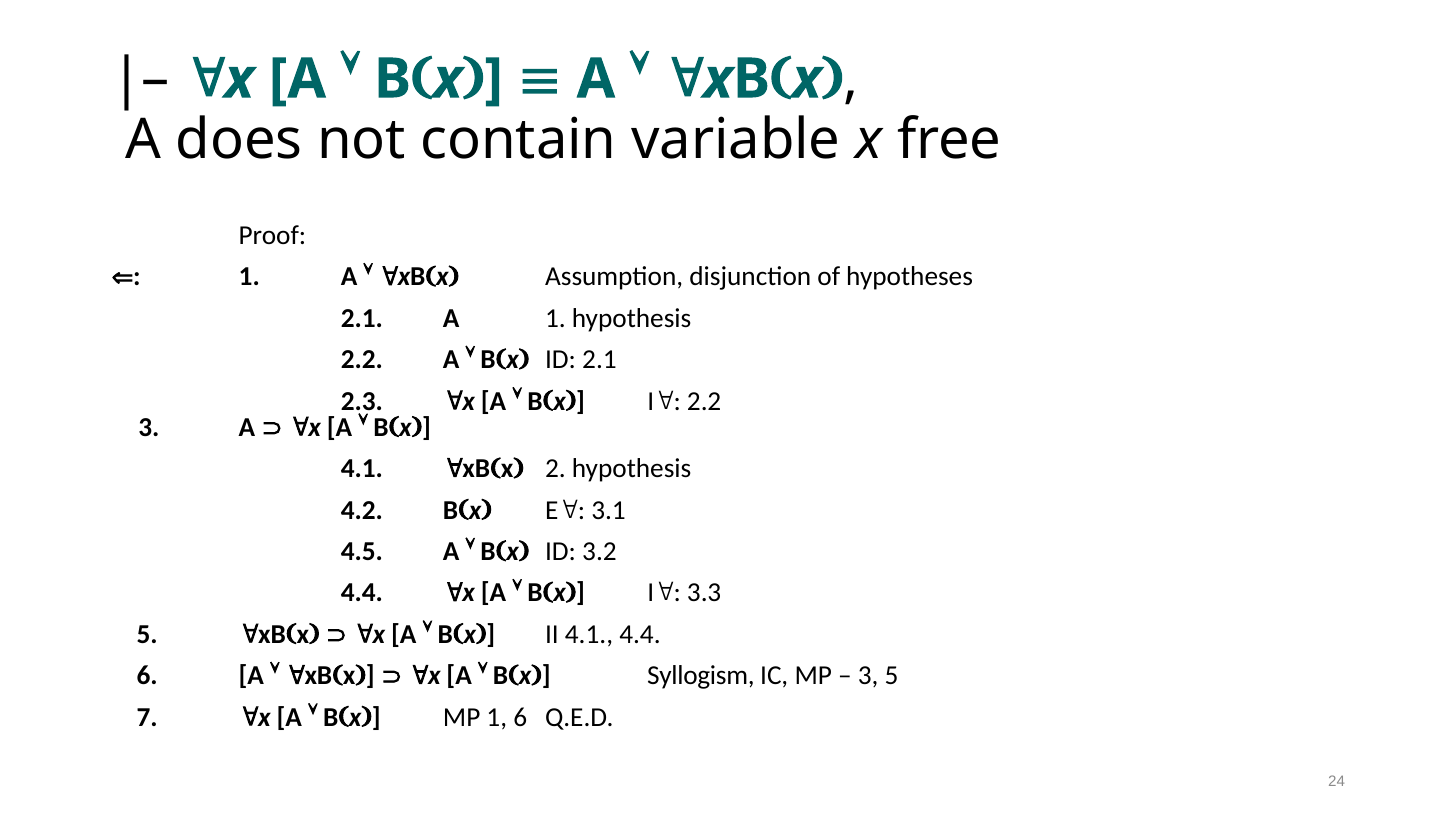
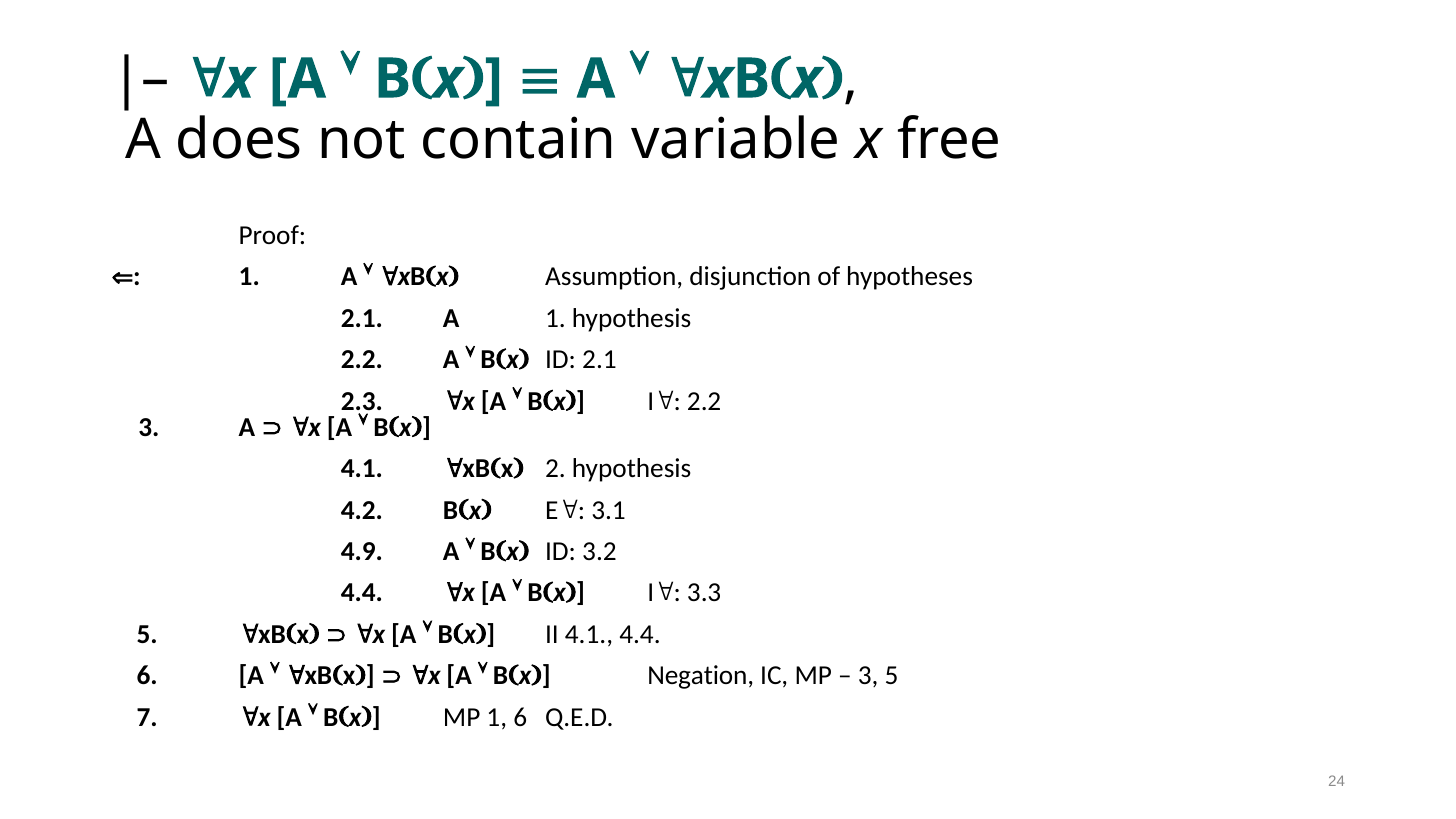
4.5: 4.5 -> 4.9 (362, 551)
Syllogism: Syllogism -> Negation (701, 676)
